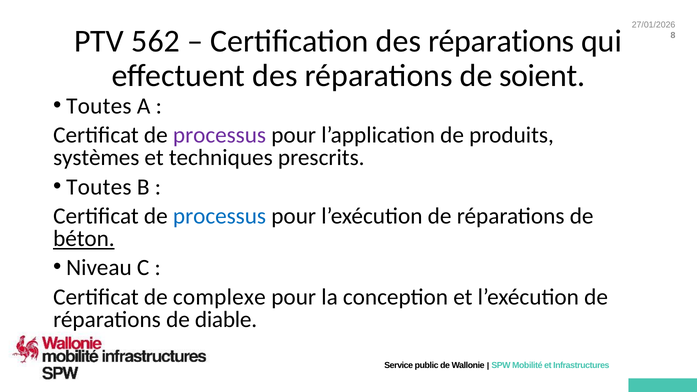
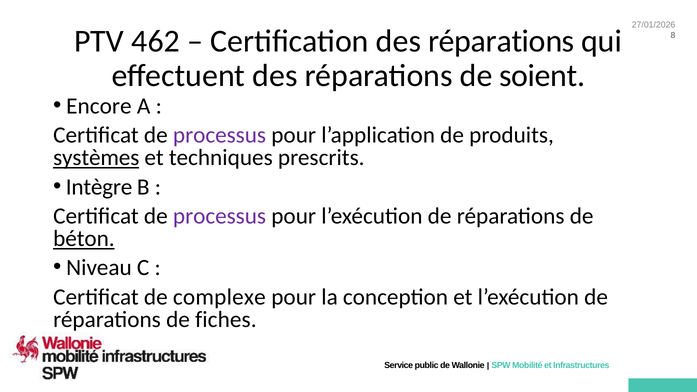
562: 562 -> 462 (156, 41)
Toutes: Toutes -> Encore (99, 106)
systèmes underline: none -> present (96, 158)
Toutes: Toutes -> Intègre (99, 187)
processus colour: blue -> purple (219, 216)
diable: diable -> fiches (226, 320)
